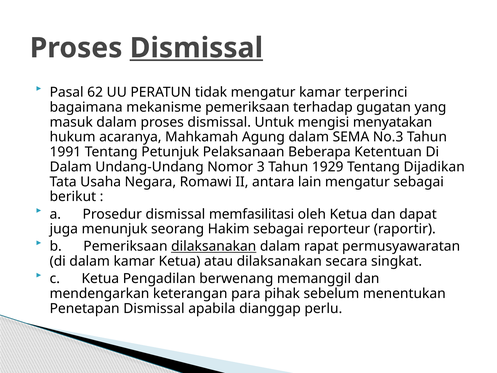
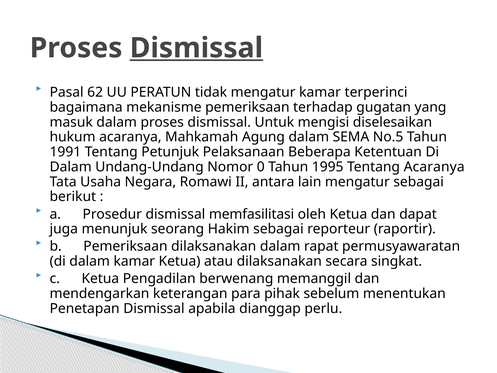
menyatakan: menyatakan -> diselesaikan (393, 122)
No.3: No.3 -> No.5 (388, 137)
3: 3 -> 0 (261, 167)
1929: 1929 -> 1995 (328, 167)
Tentang Dijadikan: Dijadikan -> Acaranya (434, 167)
dilaksanakan underline: present -> none (214, 246)
